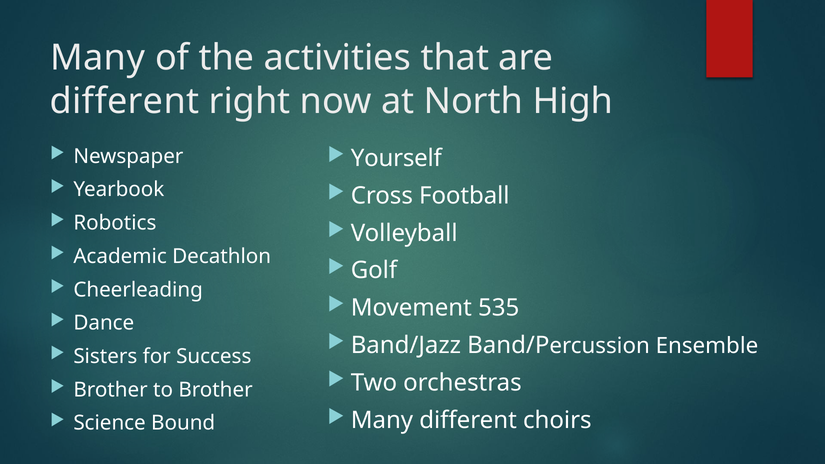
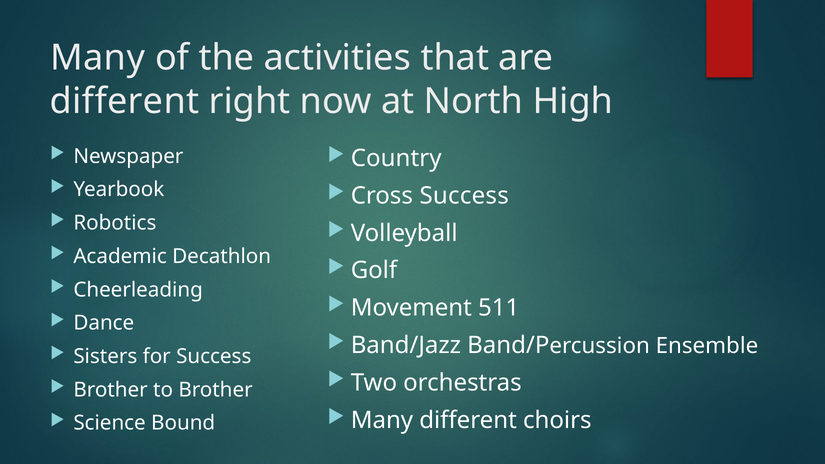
Yourself: Yourself -> Country (396, 158)
Cross Football: Football -> Success (464, 196)
535: 535 -> 511 (499, 308)
